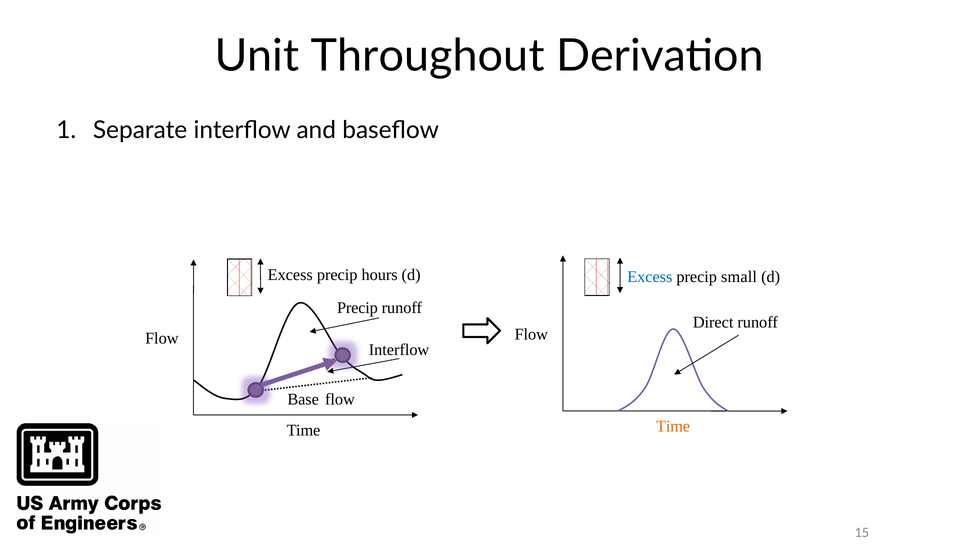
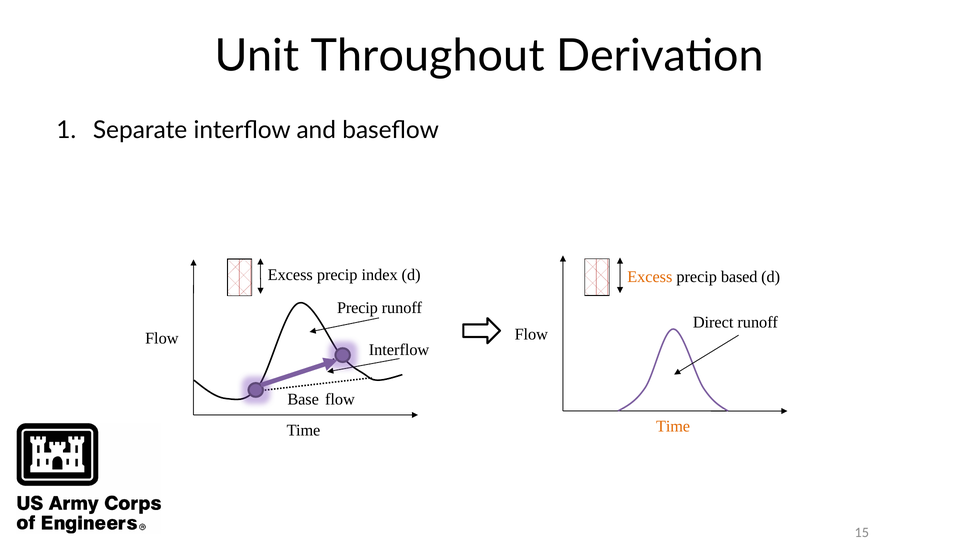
hours: hours -> index (380, 275)
Excess colour: blue -> orange (650, 277)
small: small -> based (739, 277)
